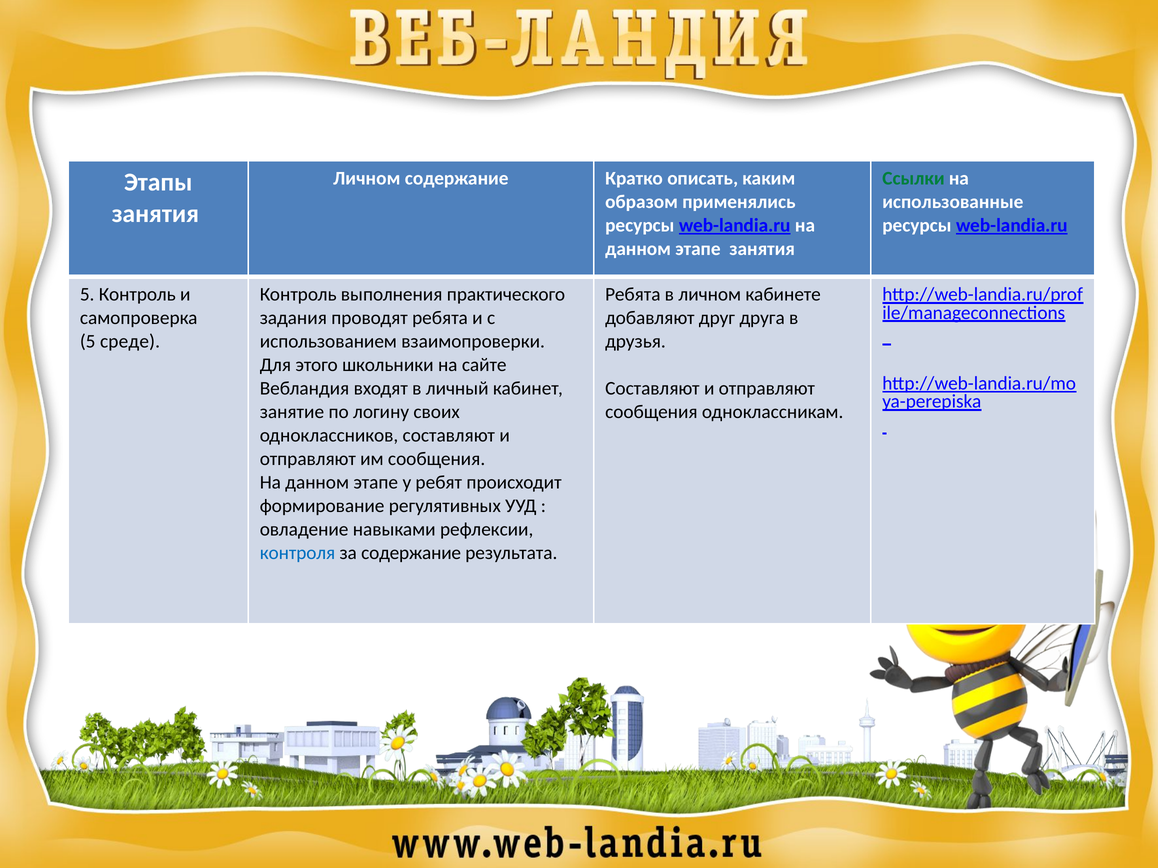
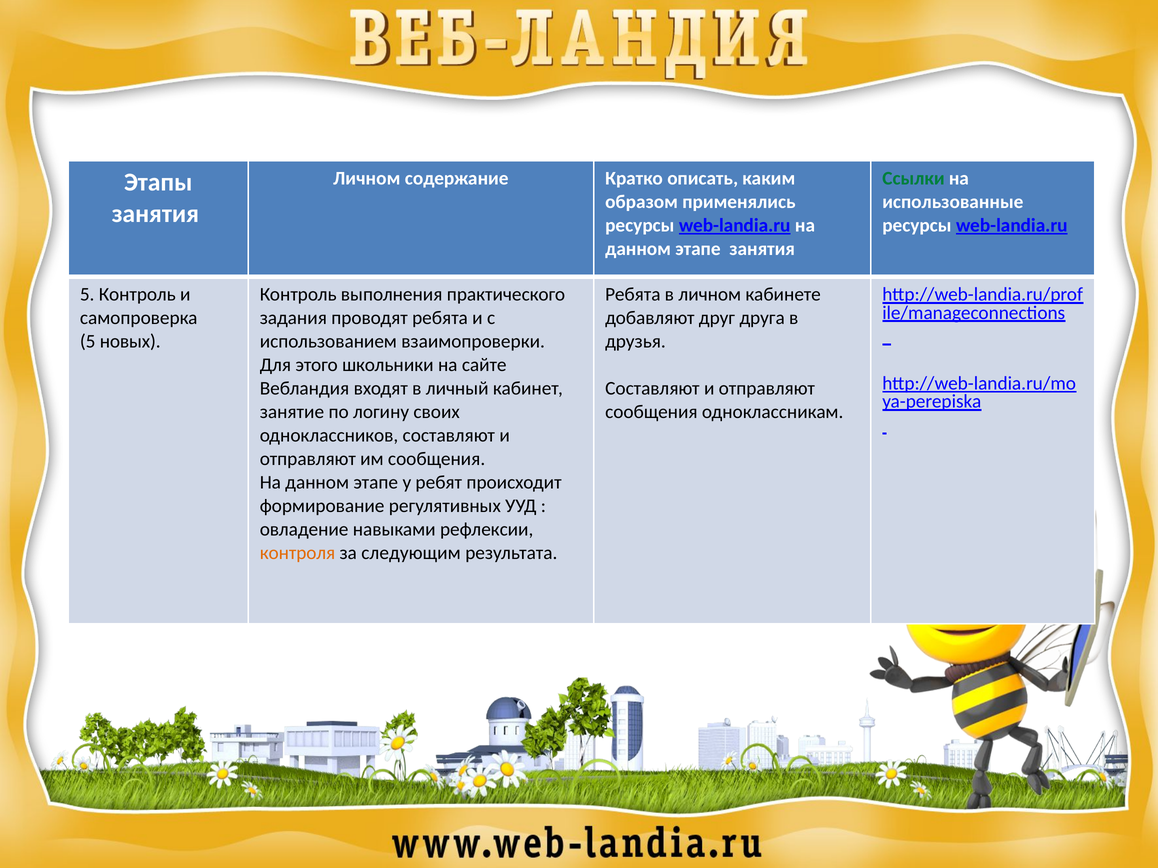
среде: среде -> новых (130, 342)
контроля colour: blue -> orange (298, 553)
за содержание: содержание -> следующим (411, 553)
